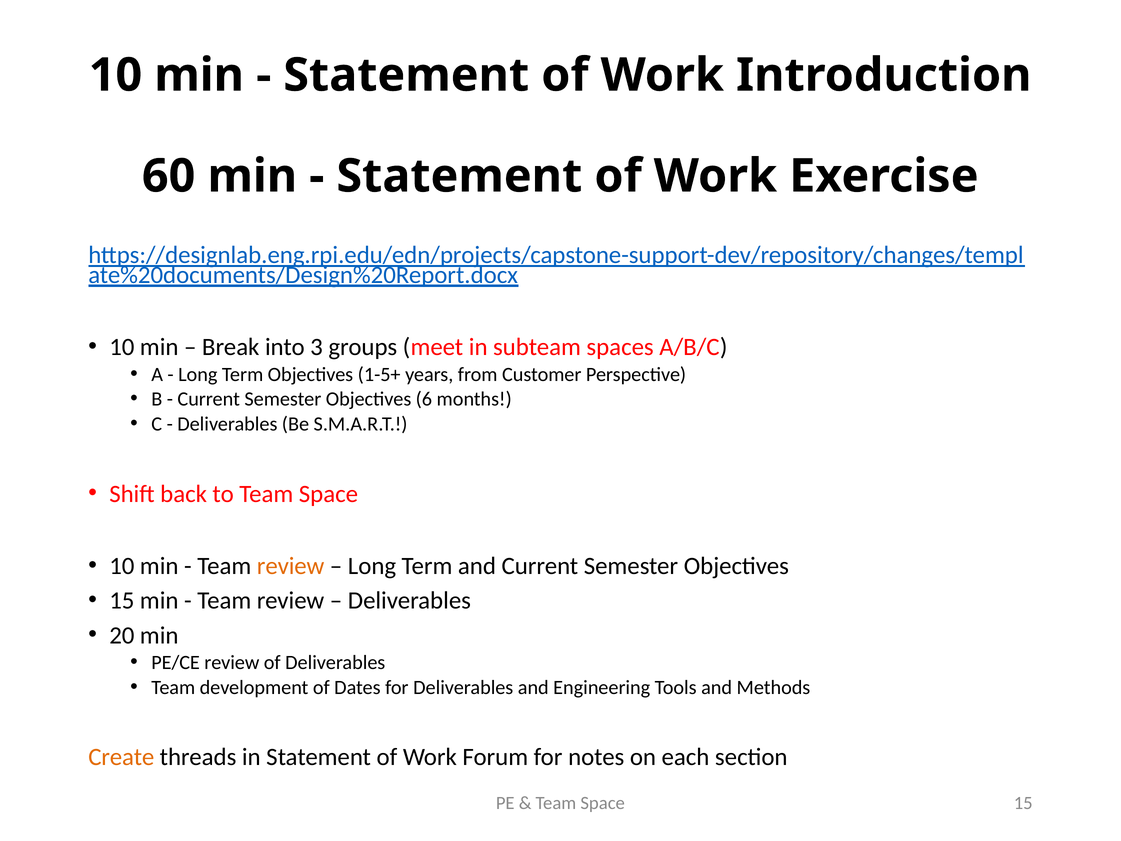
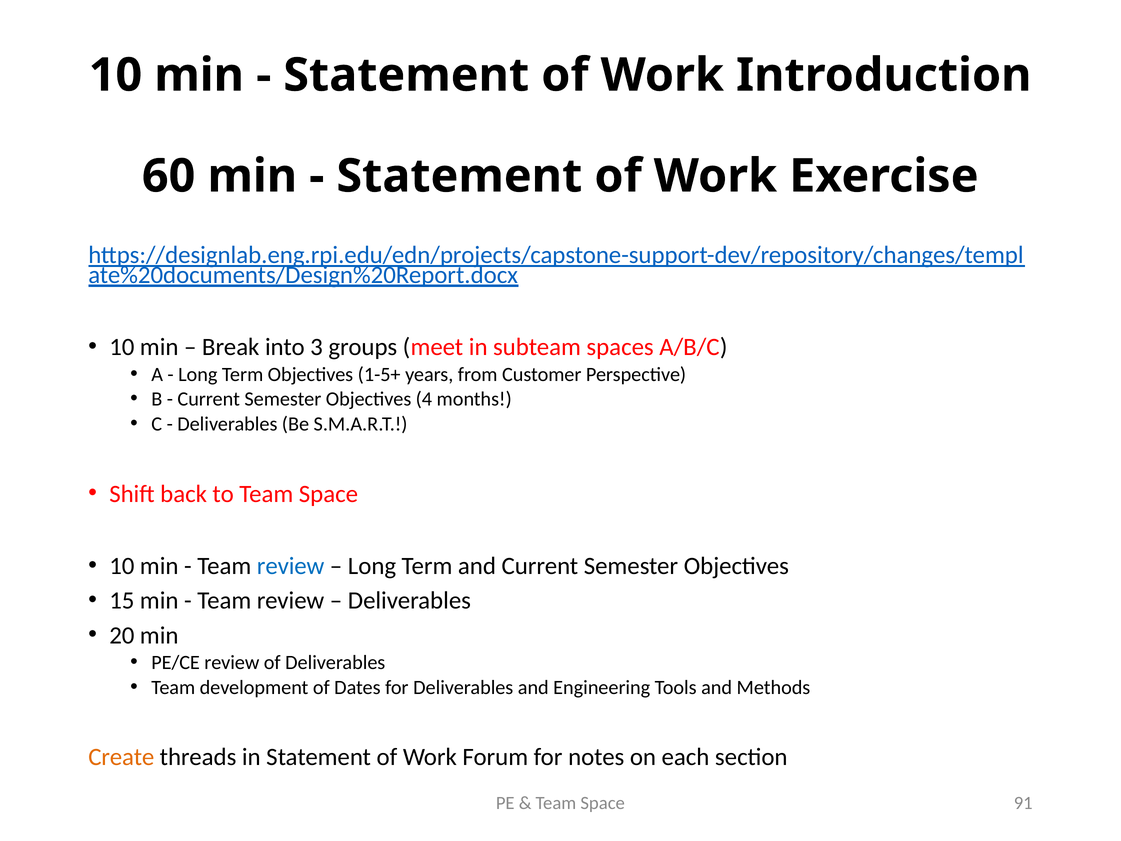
6: 6 -> 4 (424, 399)
review colour: orange -> blue (291, 566)
Space 15: 15 -> 91 (1023, 803)
